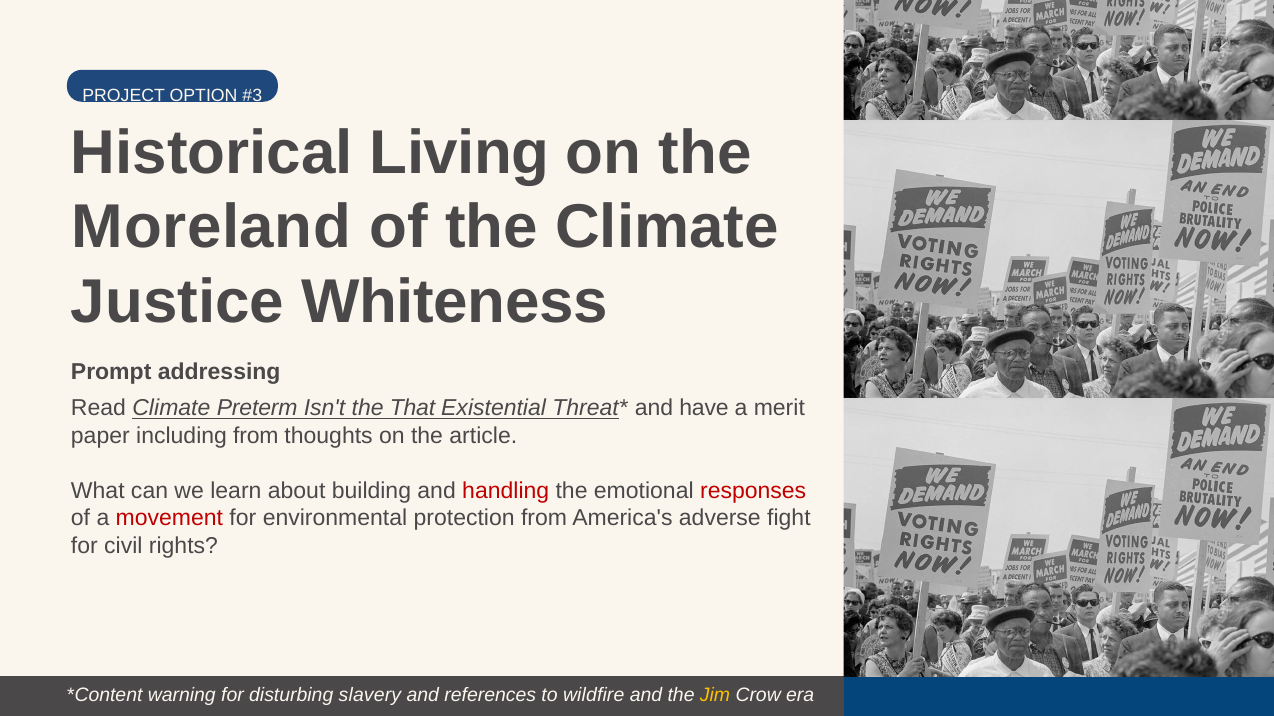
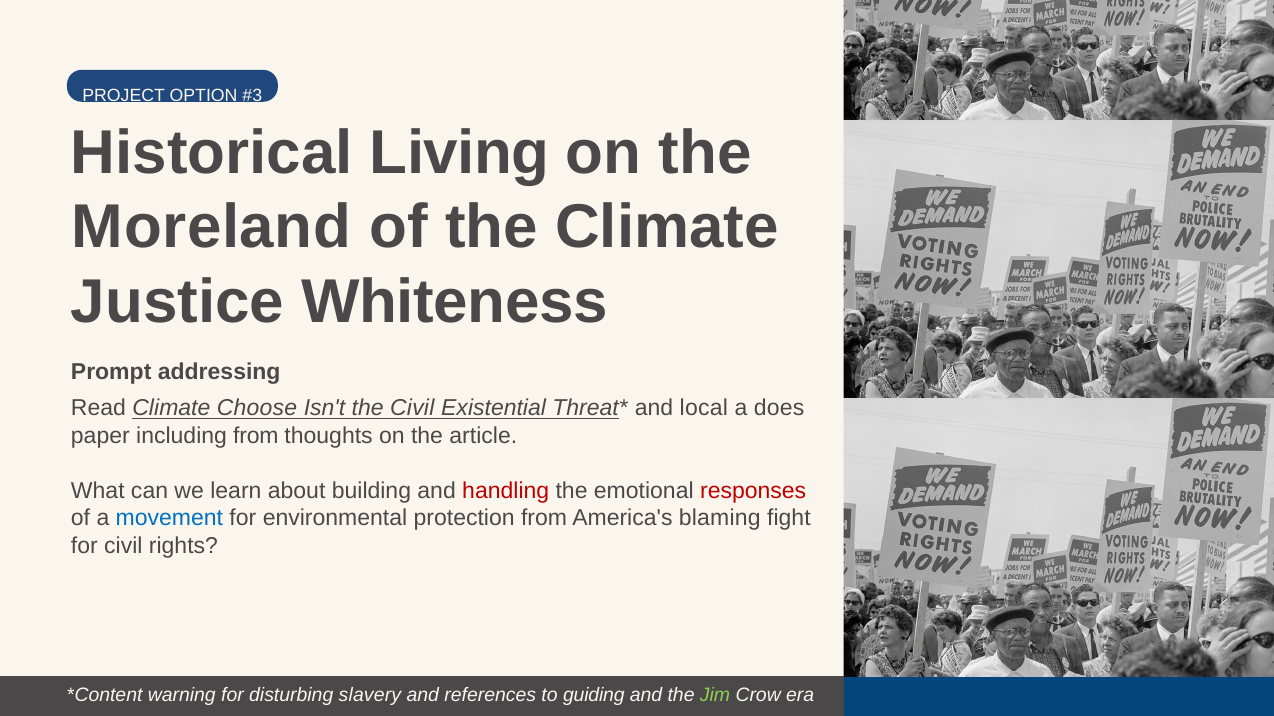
Preterm: Preterm -> Choose (257, 408)
the That: That -> Civil (412, 408)
have: have -> local (704, 408)
merit: merit -> does (779, 408)
movement colour: red -> blue (169, 519)
adverse: adverse -> blaming (720, 519)
wildfire: wildfire -> guiding (594, 695)
Jim colour: yellow -> light green (715, 695)
